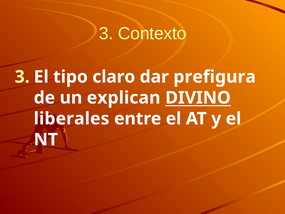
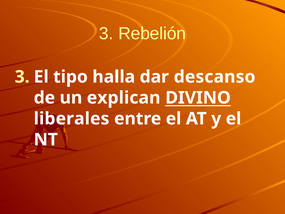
Contexto: Contexto -> Rebelión (152, 34)
claro: claro -> halla (114, 77)
prefigura: prefigura -> descanso (215, 77)
